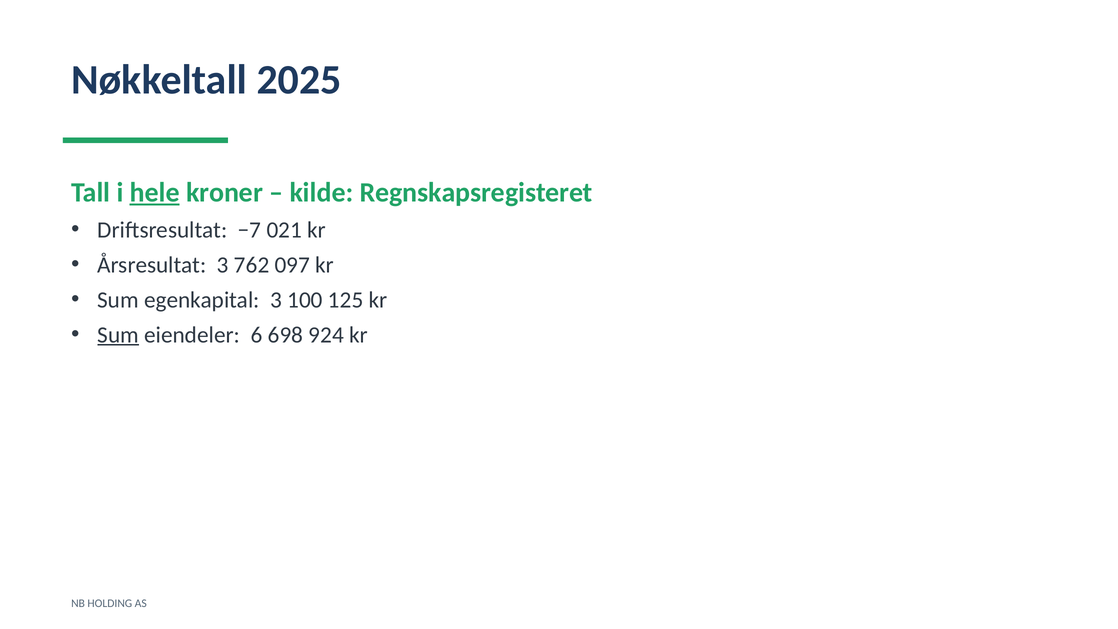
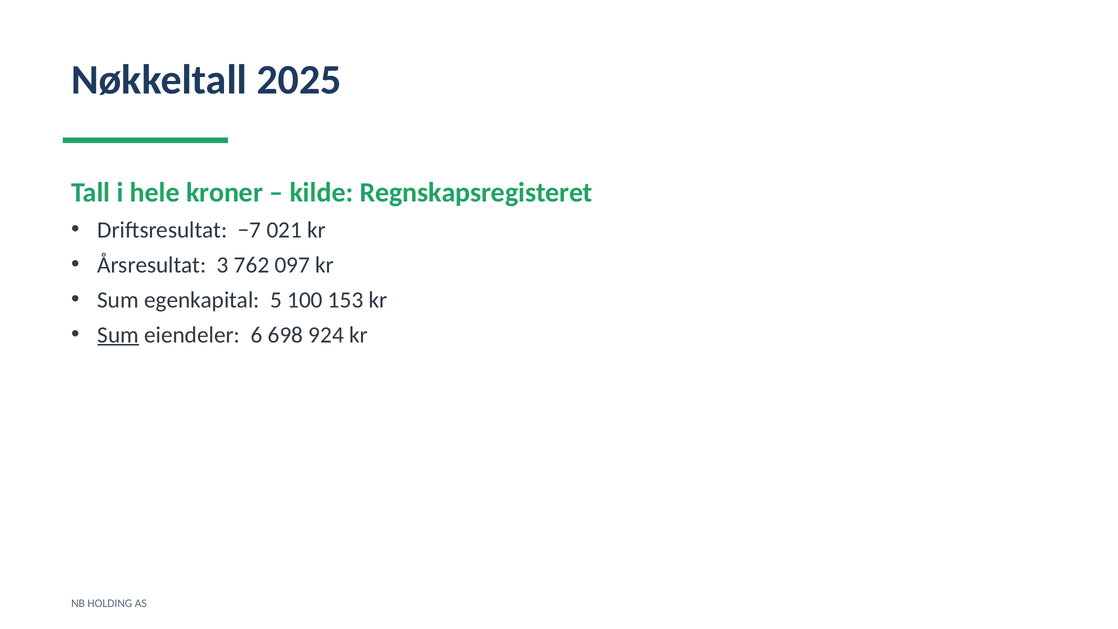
hele underline: present -> none (155, 192)
egenkapital 3: 3 -> 5 (276, 300)
125: 125 -> 153 (346, 300)
